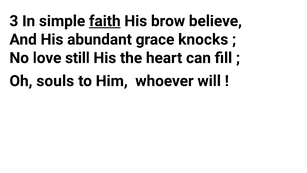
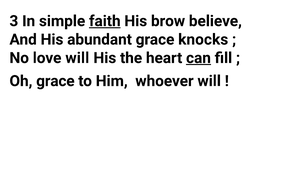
love still: still -> will (77, 58)
can underline: none -> present (198, 58)
Oh souls: souls -> grace (55, 81)
